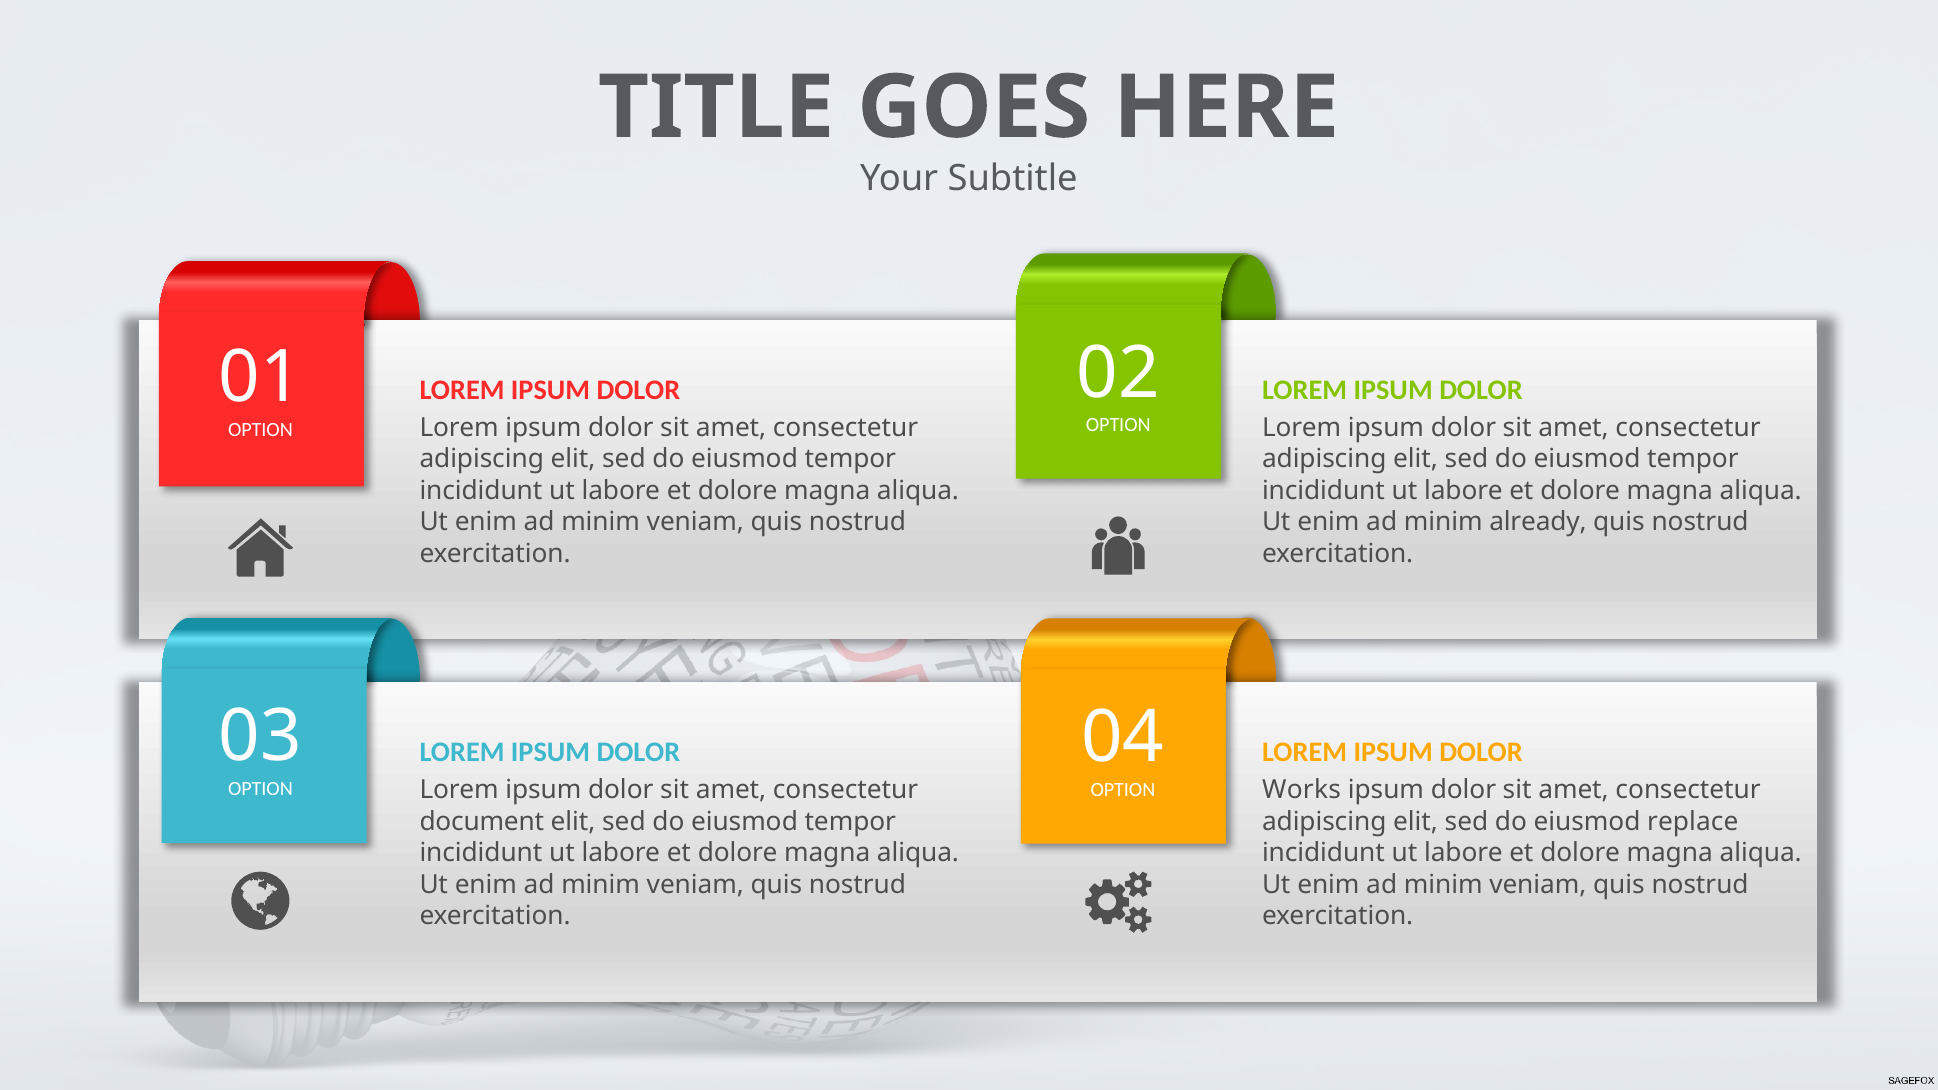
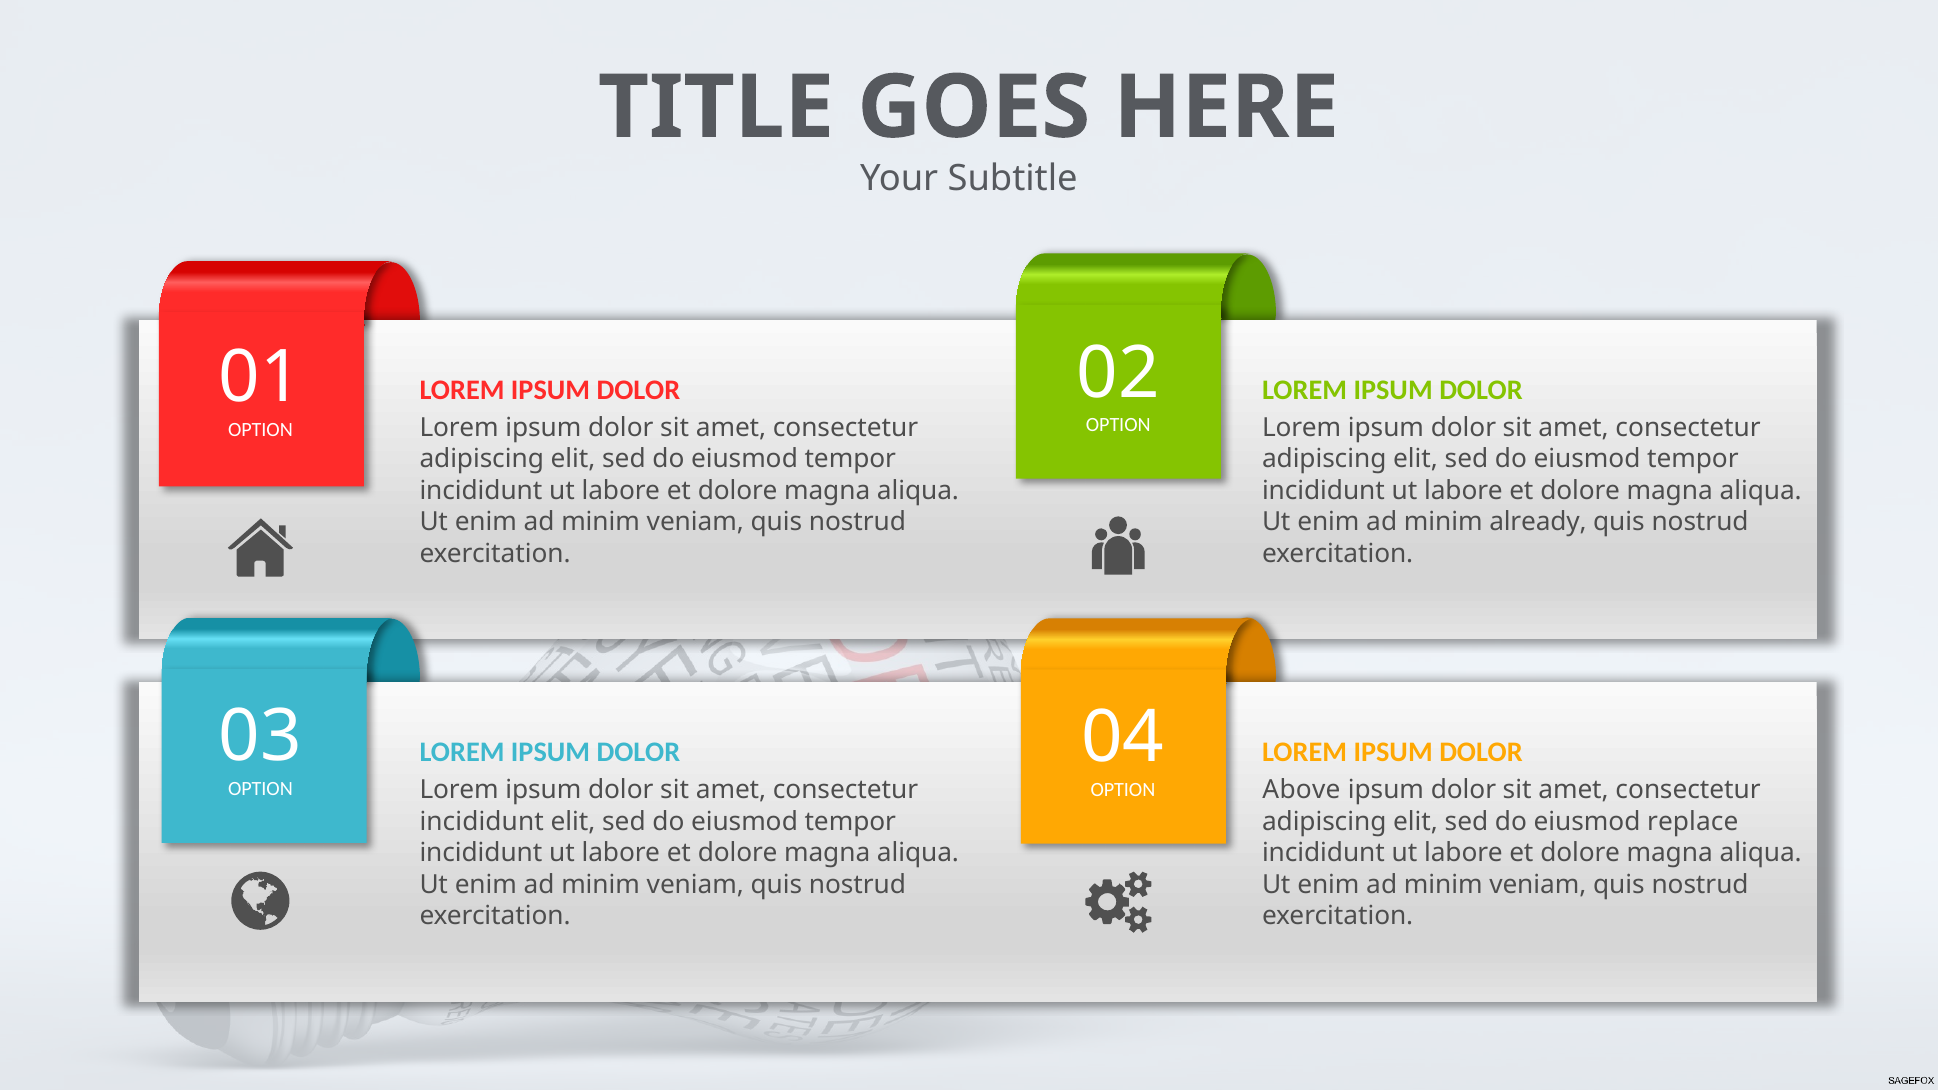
Works: Works -> Above (1302, 790)
document: document -> incididunt (482, 822)
